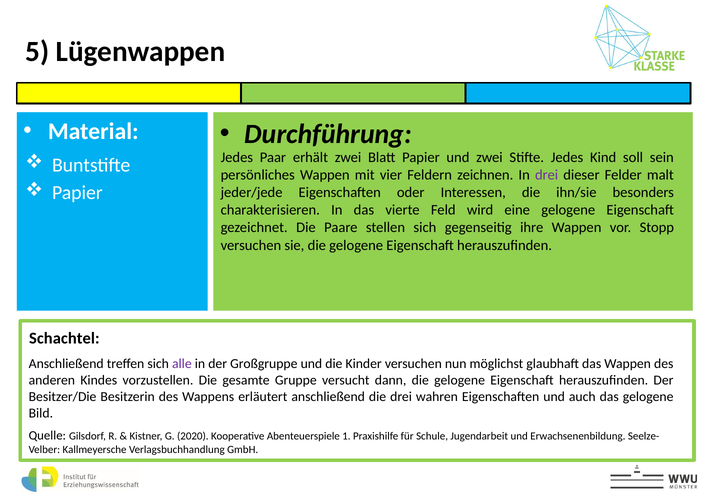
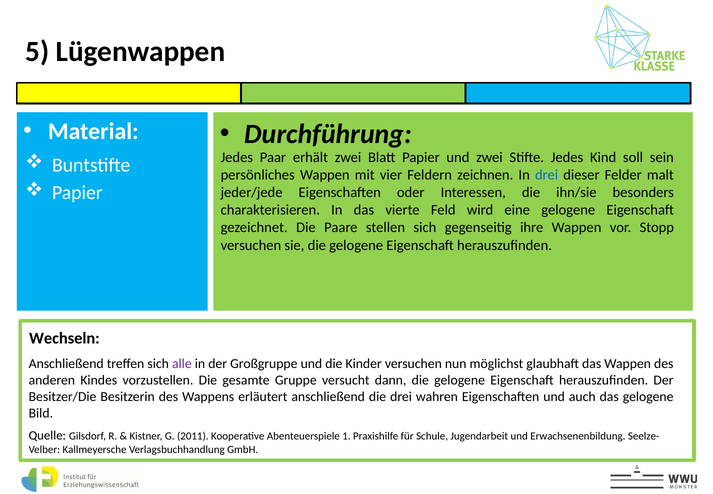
drei colour: purple -> blue (547, 175)
Schachtel: Schachtel -> Wechseln (64, 338)
2020: 2020 -> 2011 (193, 436)
